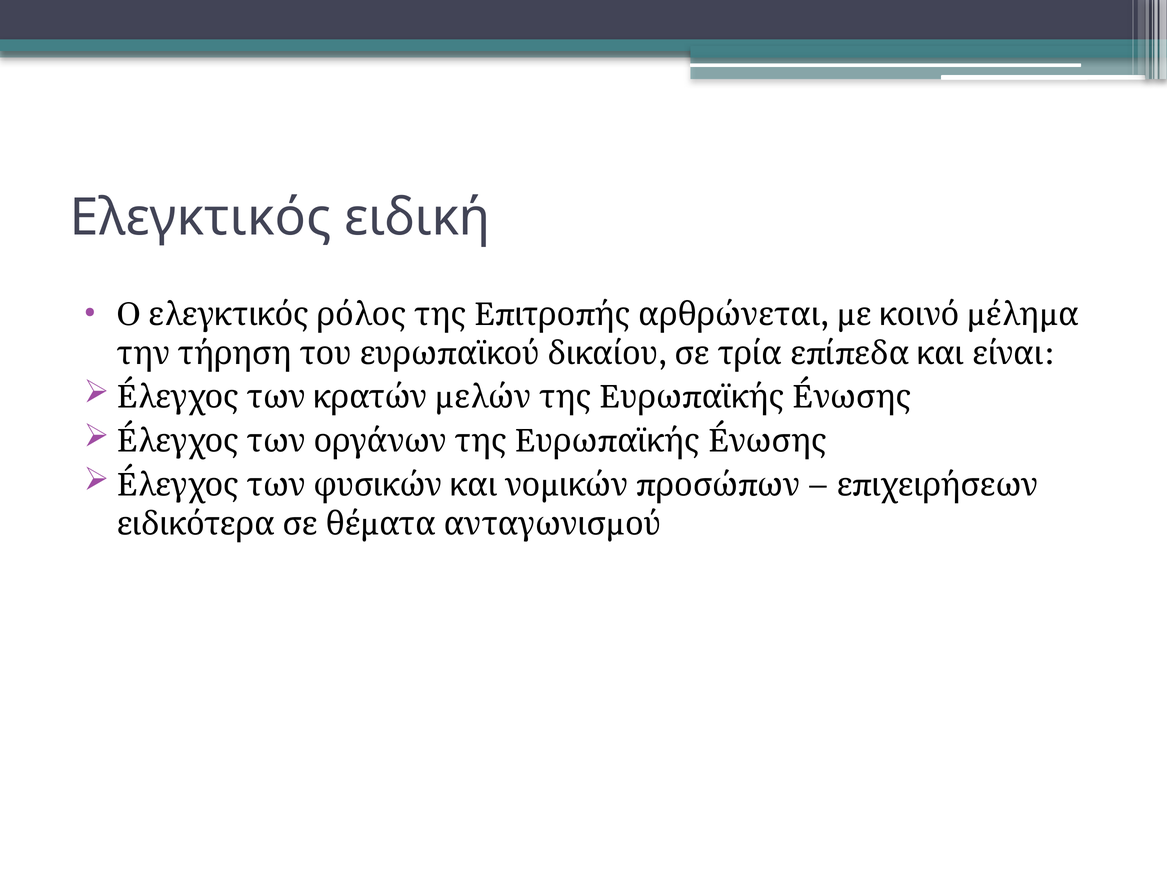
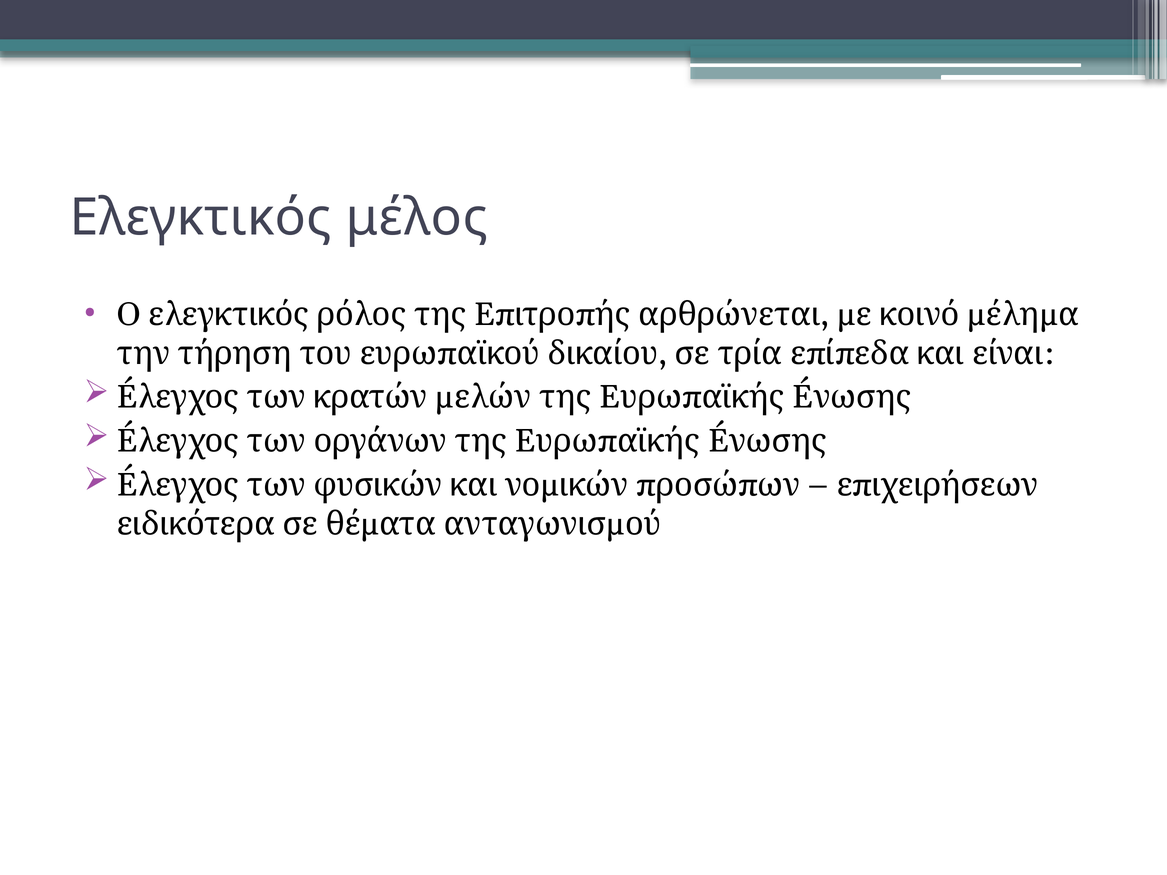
ειδική: ειδική -> μέλος (417, 218)
